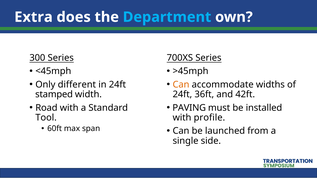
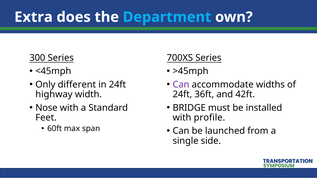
Can colour: orange -> purple (181, 85)
stamped: stamped -> highway (54, 95)
Road: Road -> Nose (46, 108)
PAVING: PAVING -> BRIDGE (189, 108)
Tool: Tool -> Feet (46, 118)
